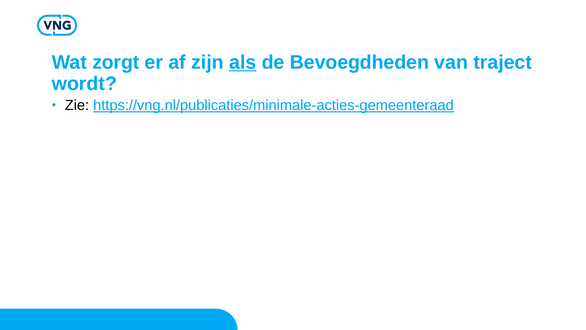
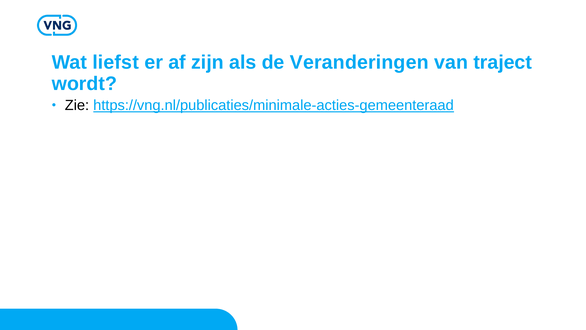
zorgt: zorgt -> liefst (116, 62)
als underline: present -> none (243, 62)
Bevoegdheden: Bevoegdheden -> Veranderingen (359, 62)
